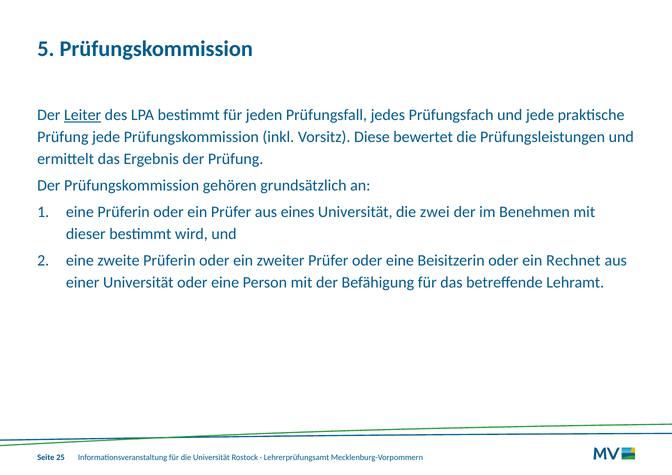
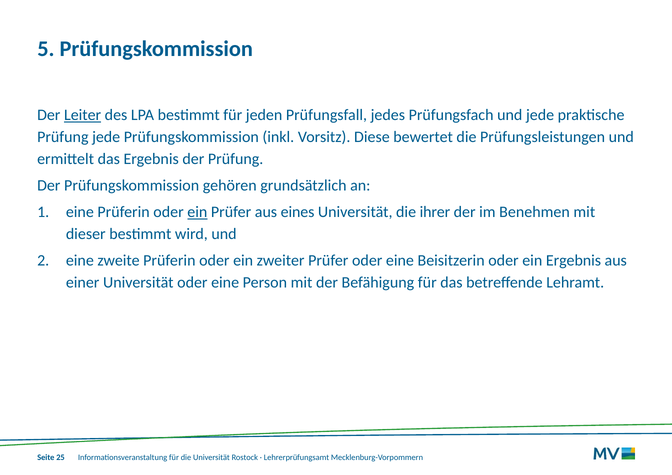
ein underline: none -> present (197, 212)
zwei: zwei -> ihrer (435, 212)
ein Rechnet: Rechnet -> Ergebnis (573, 261)
